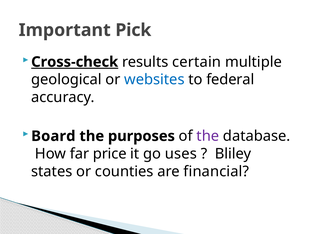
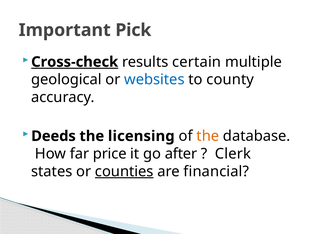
federal: federal -> county (230, 80)
Board: Board -> Deeds (53, 136)
purposes: purposes -> licensing (141, 136)
the colour: purple -> orange (208, 136)
uses: uses -> after (181, 154)
Bliley: Bliley -> Clerk (233, 154)
counties underline: none -> present (124, 171)
